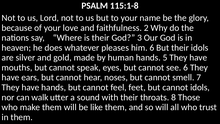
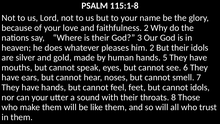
him 6: 6 -> 2 (152, 48)
can walk: walk -> your (40, 97)
